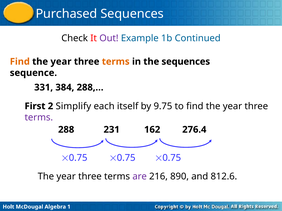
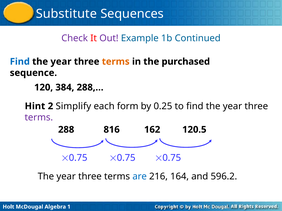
Purchased: Purchased -> Substitute (66, 14)
Check colour: black -> purple (75, 38)
Find colour: orange -> blue (20, 62)
the sequences: sequences -> purchased (186, 62)
331: 331 -> 120 (44, 88)
First: First -> Hint (35, 106)
itself: itself -> form (128, 106)
9.75: 9.75 -> 0.25 (163, 106)
231: 231 -> 816 (112, 130)
276.4: 276.4 -> 120.5 (194, 130)
are colour: purple -> blue (140, 177)
890: 890 -> 164 (180, 177)
812.6: 812.6 -> 596.2 (224, 177)
